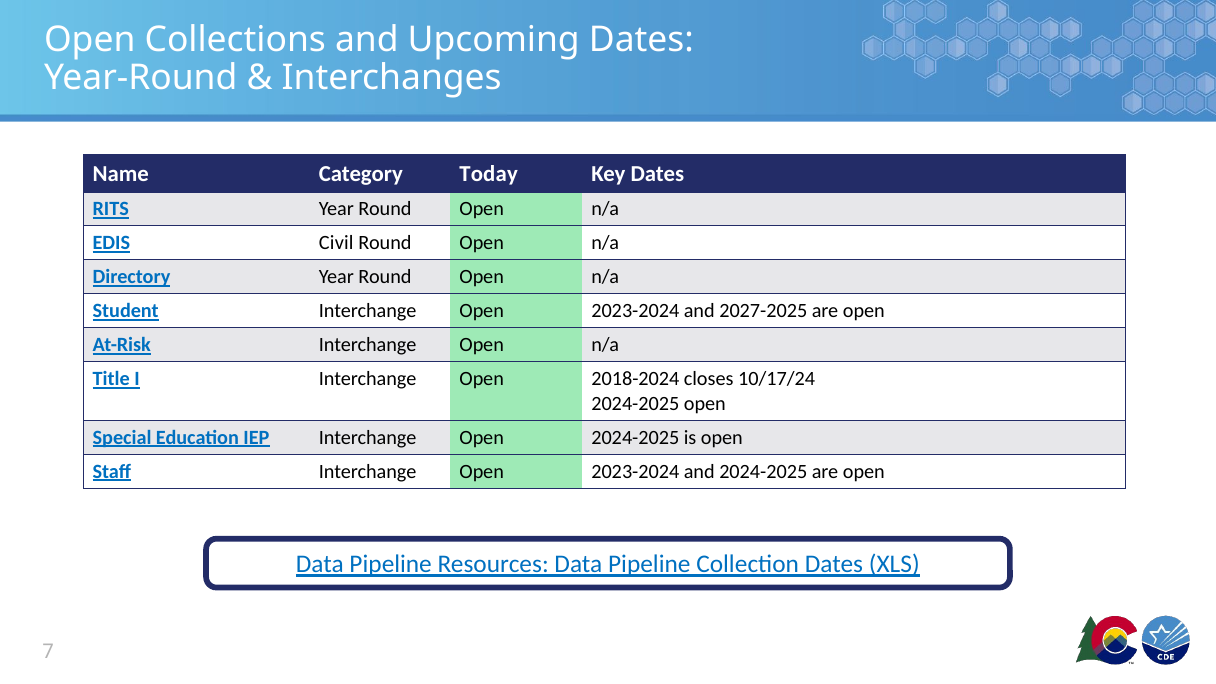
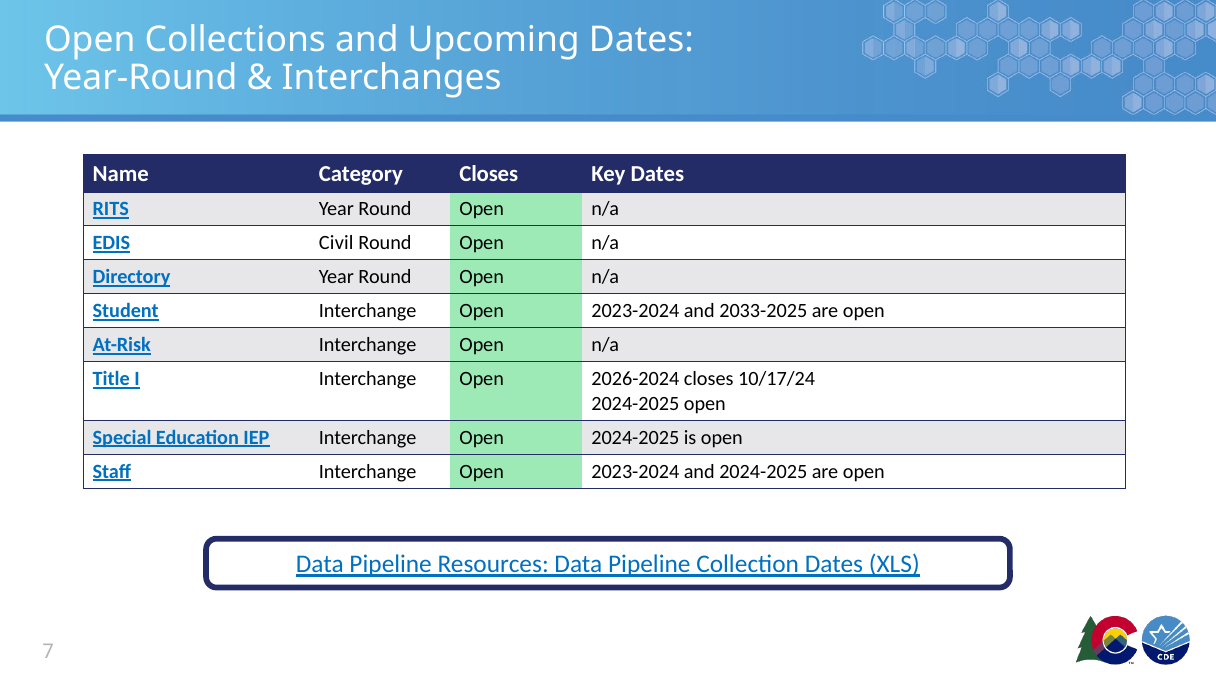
Category Today: Today -> Closes (489, 174)
2027-2025: 2027-2025 -> 2033-2025 (763, 311)
2018-2024: 2018-2024 -> 2026-2024 (635, 379)
